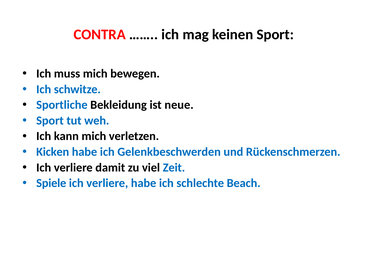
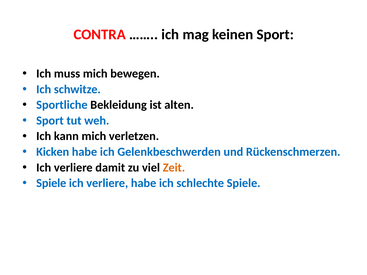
neue: neue -> alten (179, 105)
Zeit colour: blue -> orange (174, 168)
schlechte Beach: Beach -> Spiele (244, 183)
